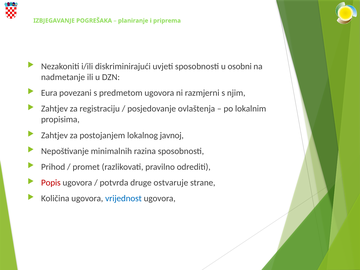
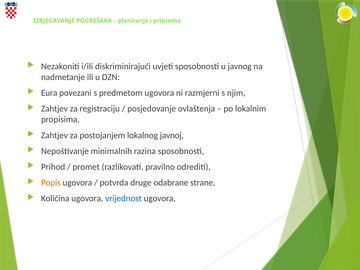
osobni: osobni -> javnog (240, 66)
Popis colour: red -> orange (51, 183)
ostvaruje: ostvaruje -> odabrane (171, 183)
